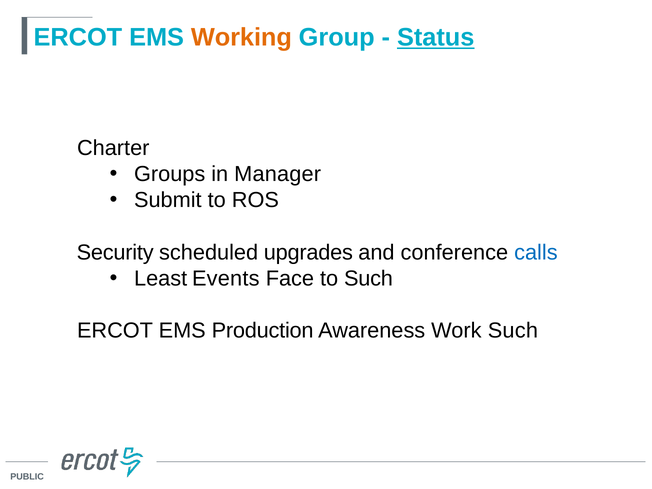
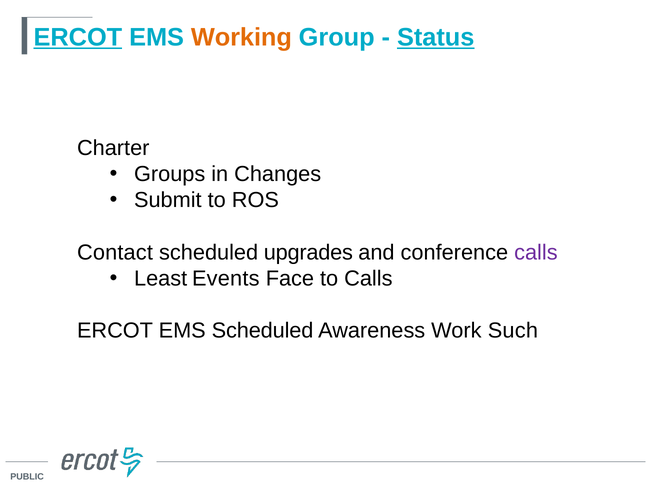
ERCOT underline: none -> present (78, 38)
Manager: Manager -> Changes (278, 174)
Security: Security -> Contact (115, 252)
calls colour: blue -> purple (536, 252)
to Such: Such -> Calls (368, 279)
EMS Production: Production -> Scheduled (263, 331)
